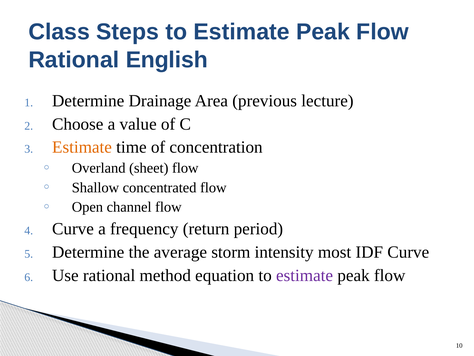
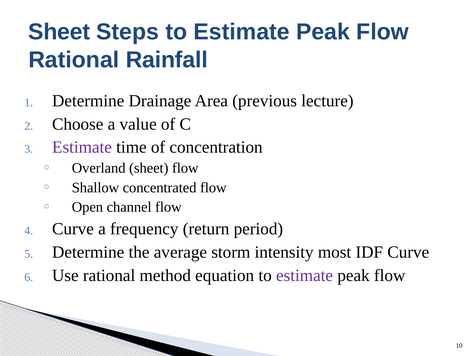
Class: Class -> Sheet (59, 32)
English: English -> Rainfall (167, 60)
Estimate colour: orange -> purple (82, 147)
